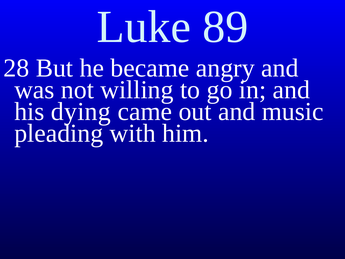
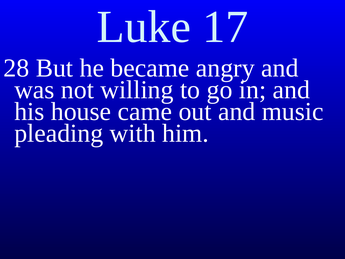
89: 89 -> 17 (225, 27)
dying: dying -> house (81, 112)
